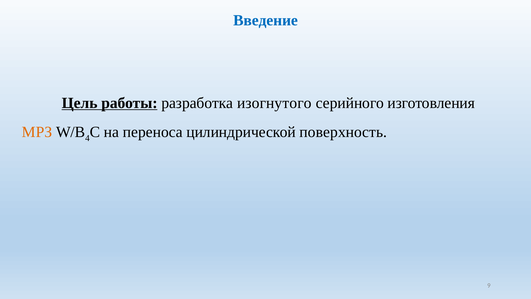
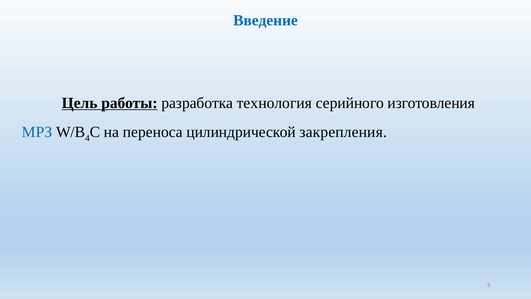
изогнутого: изогнутого -> технология (274, 103)
МРЗ colour: orange -> blue (37, 132)
поверхность: поверхность -> закрепления (343, 132)
